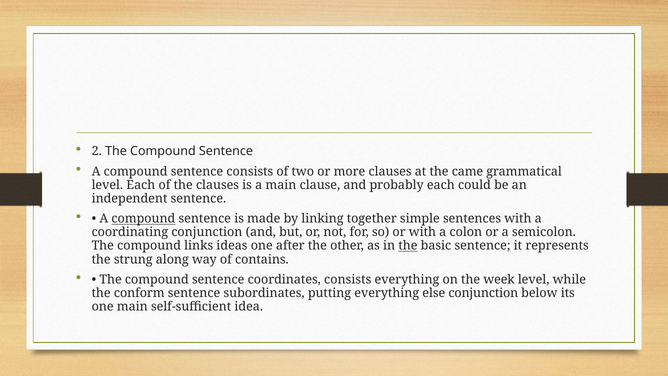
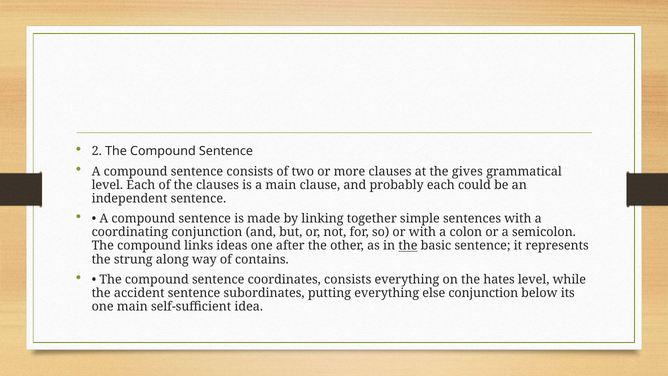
came: came -> gives (467, 171)
compound underline: present -> none (143, 219)
week: week -> hates (499, 279)
conform: conform -> accident (139, 293)
